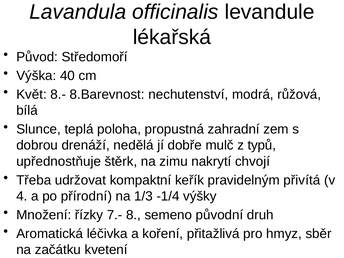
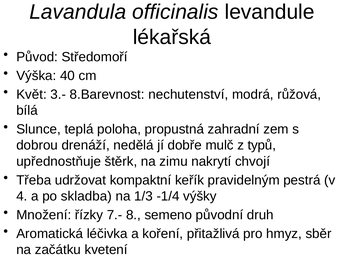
8.-: 8.- -> 3.- (58, 94)
přivítá: přivítá -> pestrá (302, 180)
přírodní: přírodní -> skladba (86, 196)
